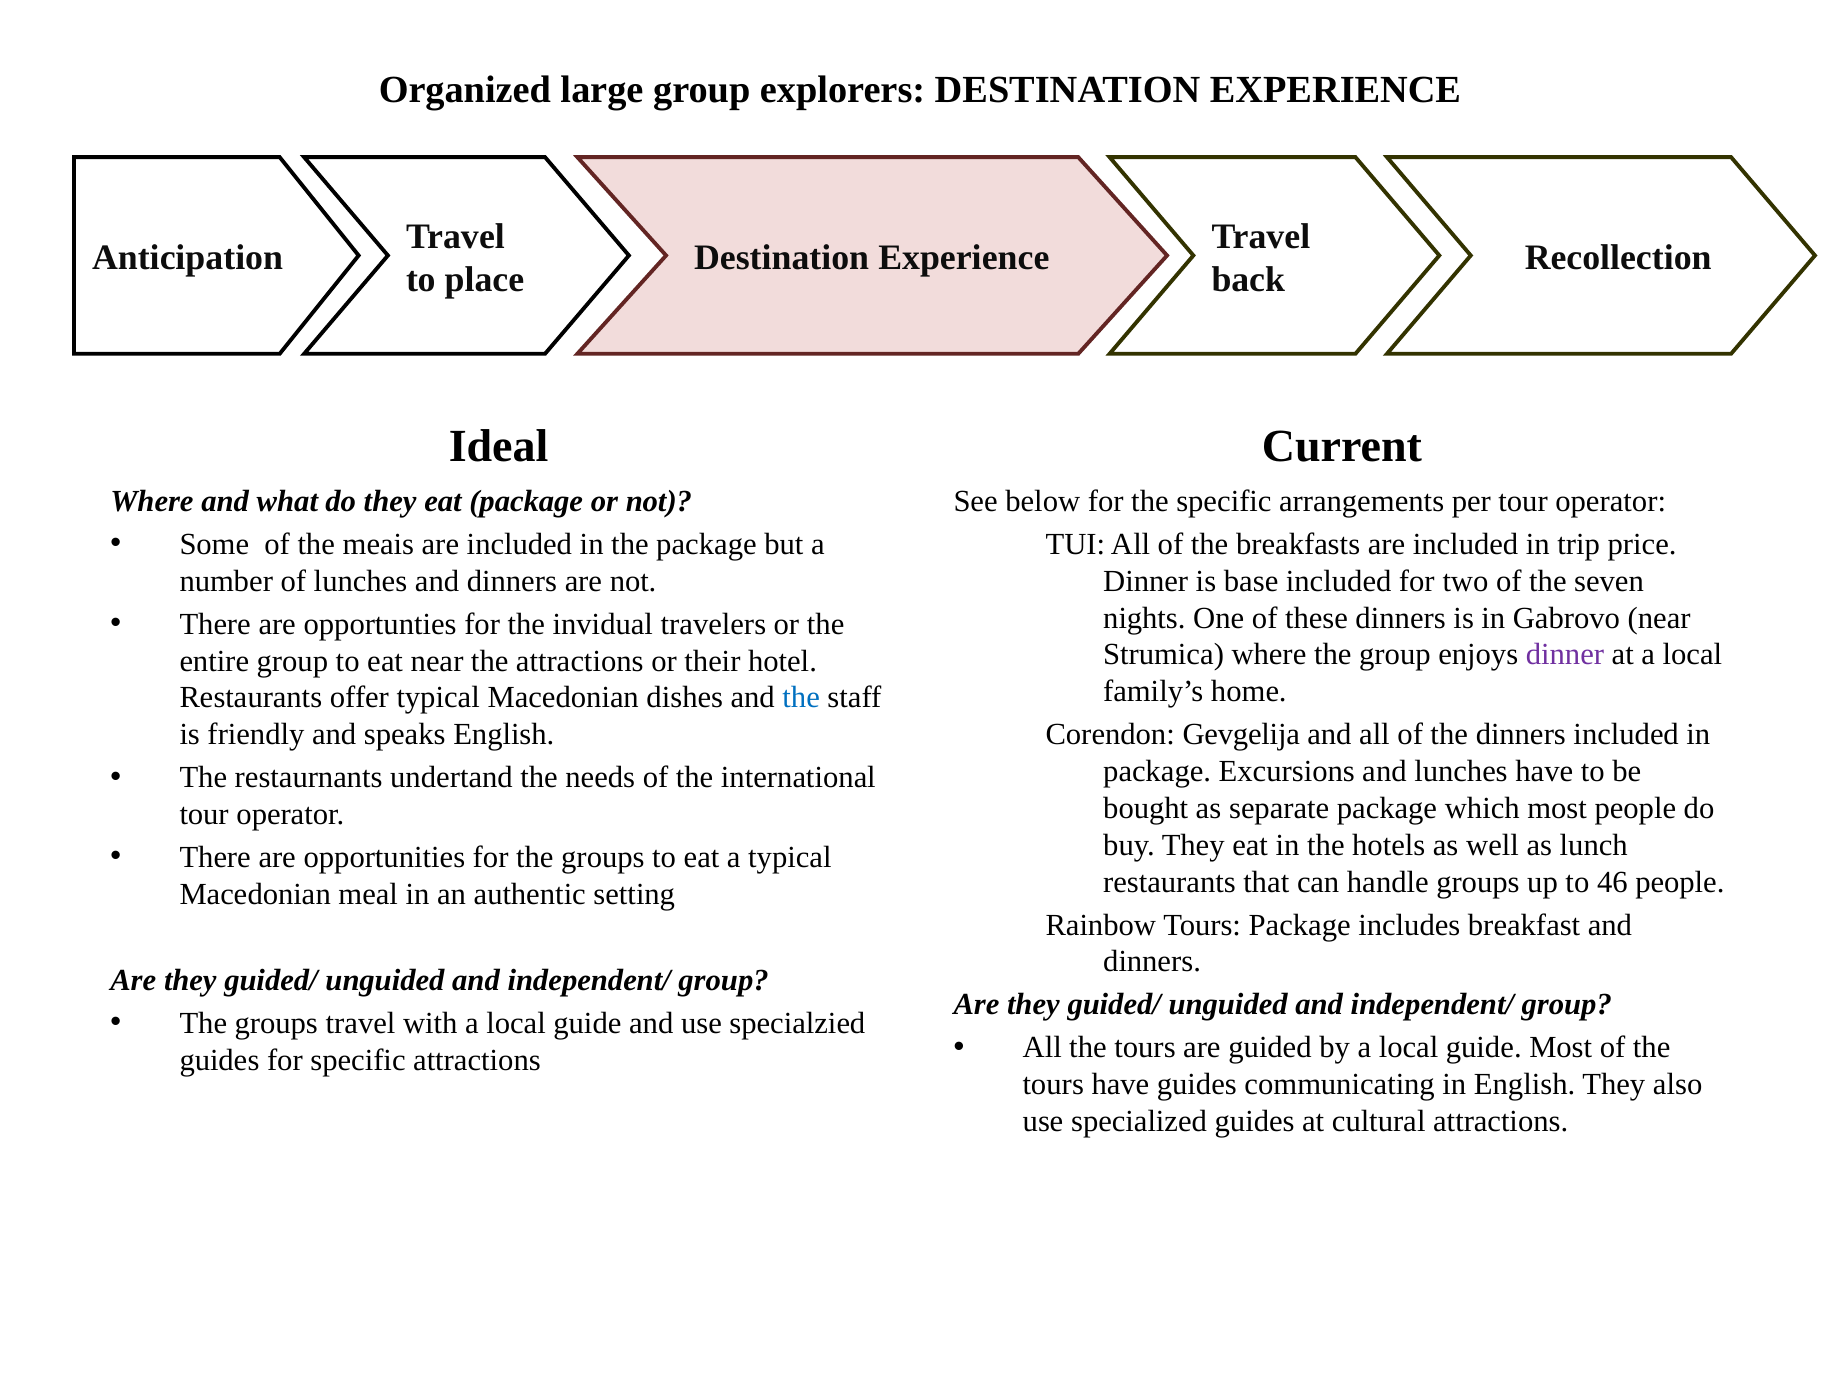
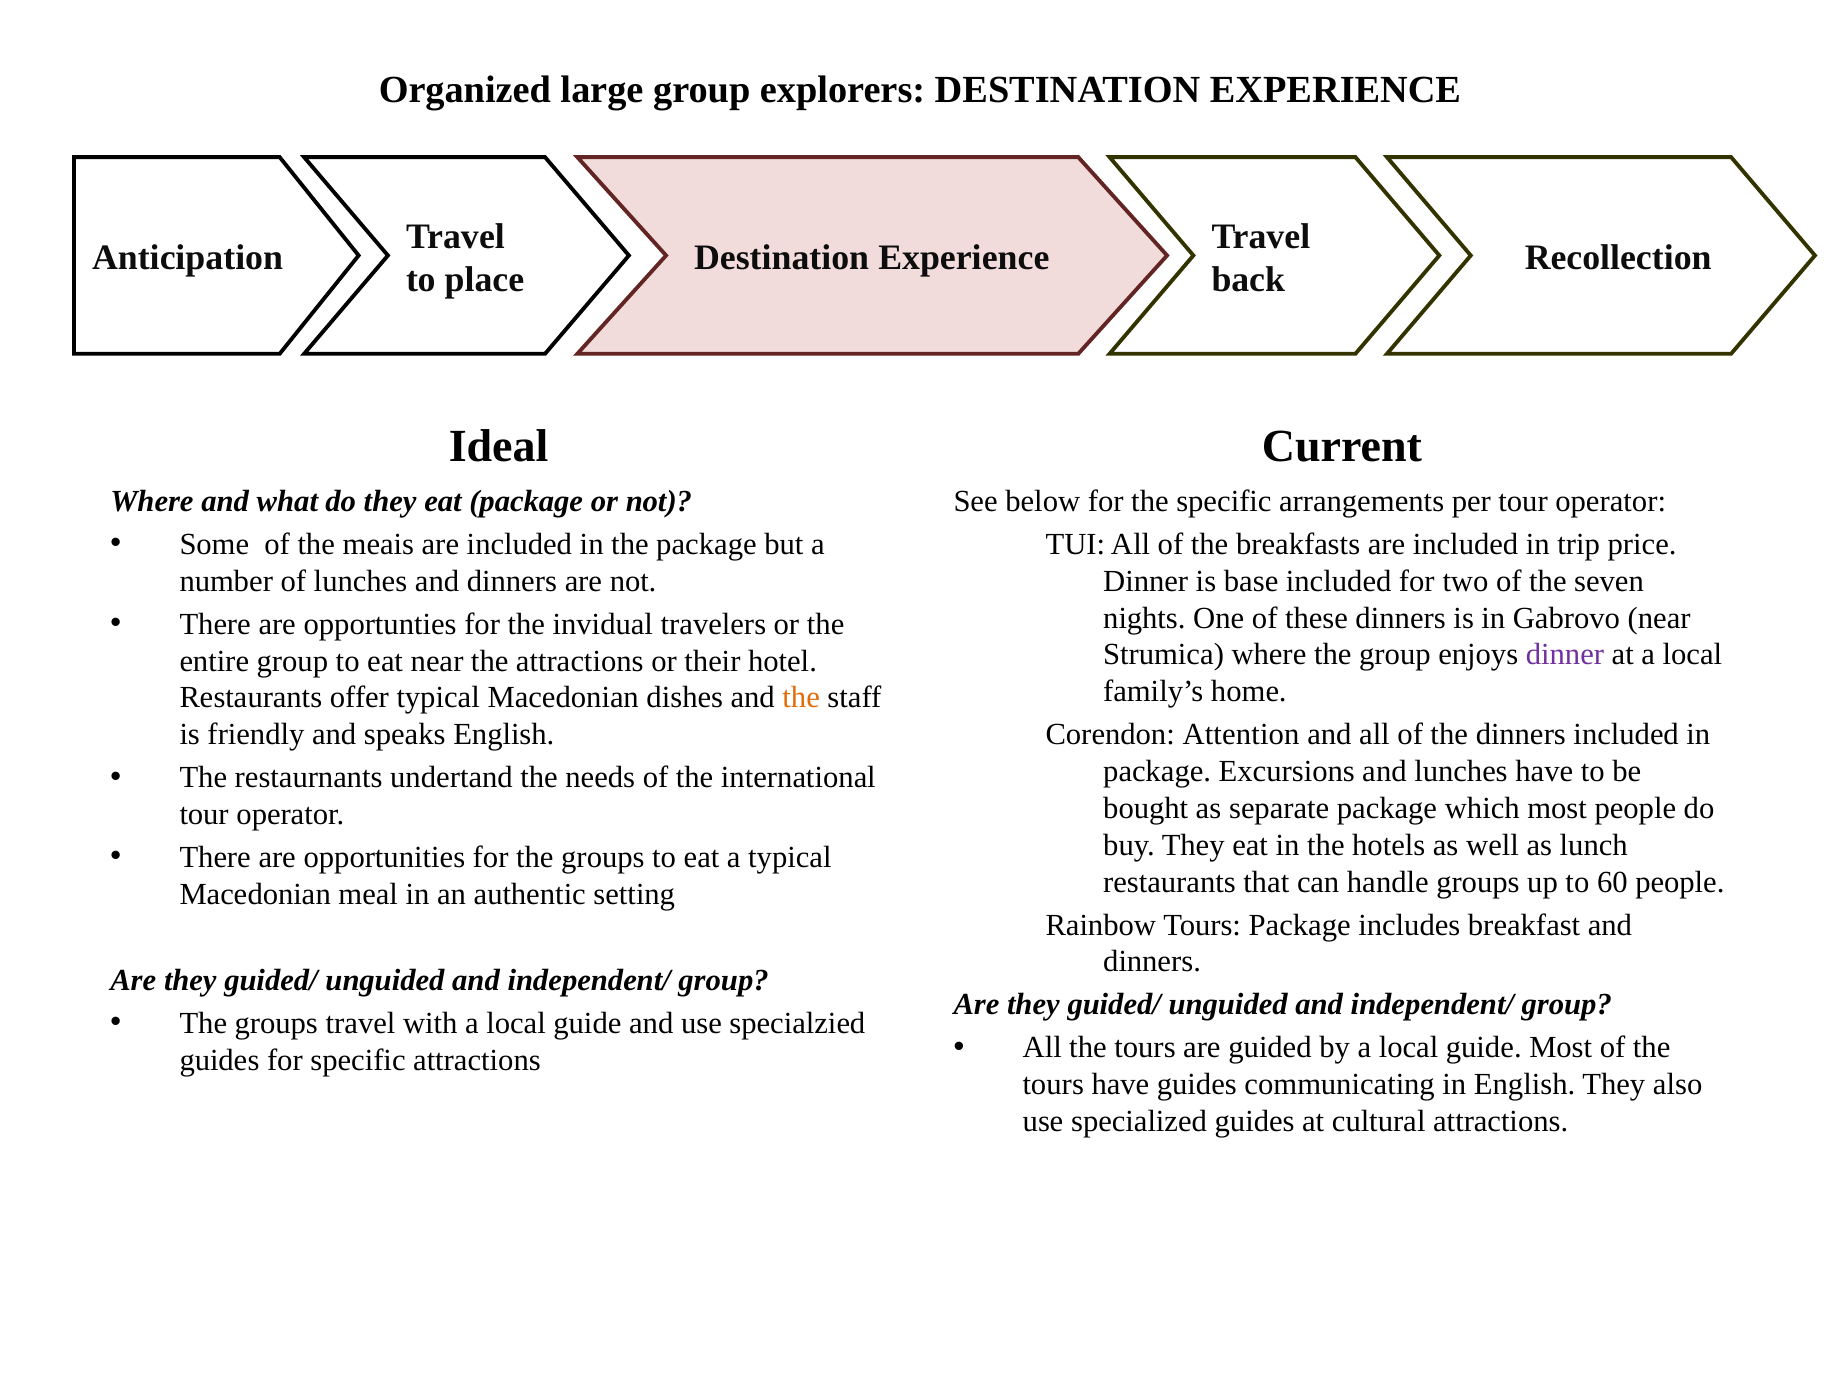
the colour: blue -> orange (801, 698)
Gevgelija: Gevgelija -> Attention (1241, 734)
46: 46 -> 60 (1612, 882)
